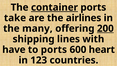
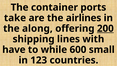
container underline: present -> none (54, 7)
many: many -> along (37, 28)
to ports: ports -> while (54, 50)
heart: heart -> small (102, 50)
